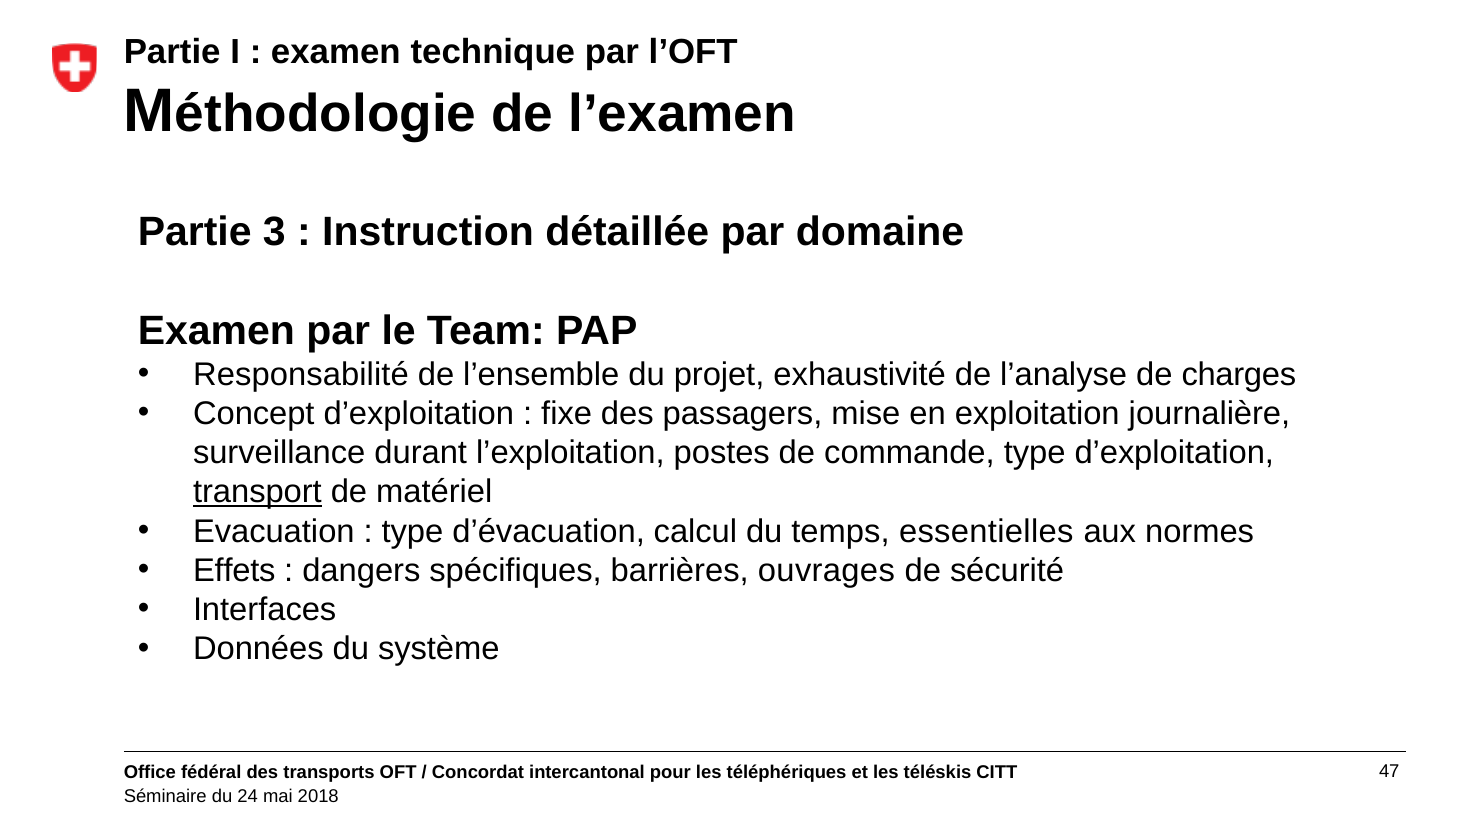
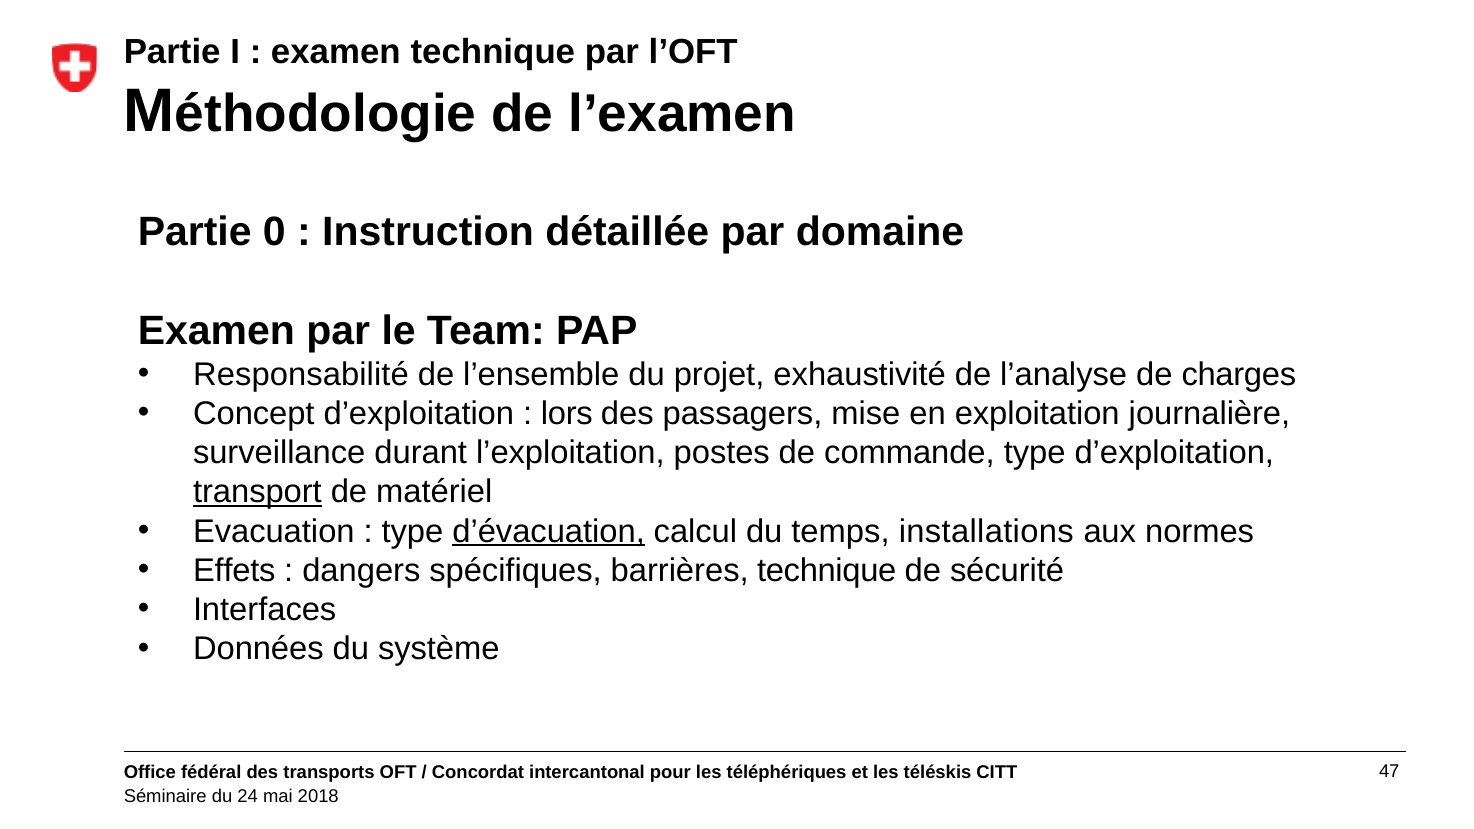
3: 3 -> 0 (274, 232)
fixe: fixe -> lors (567, 414)
d’évacuation underline: none -> present (549, 531)
essentielles: essentielles -> installations (986, 531)
barrières ouvrages: ouvrages -> technique (827, 571)
